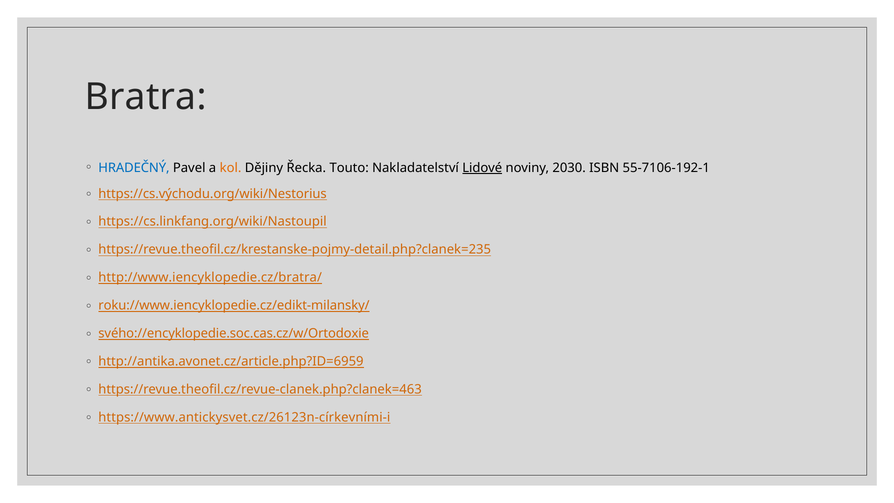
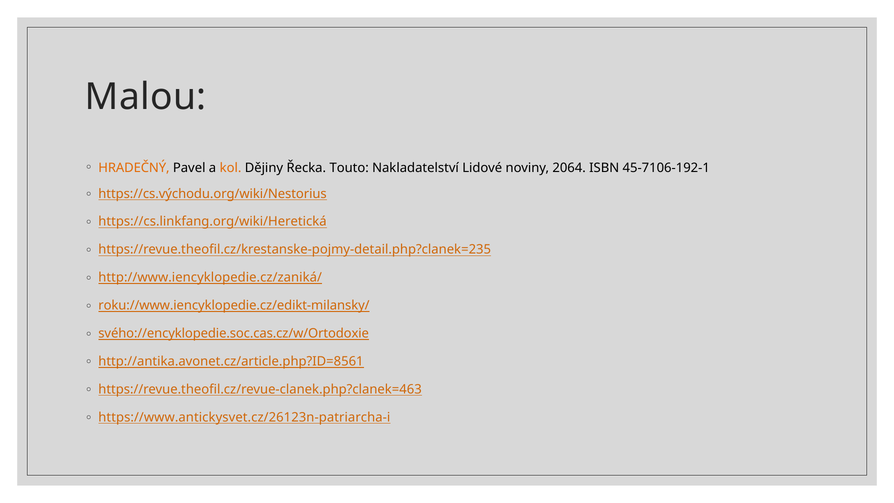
Bratra: Bratra -> Malou (146, 97)
HRADEČNÝ colour: blue -> orange (134, 168)
Lidové underline: present -> none (482, 168)
2030: 2030 -> 2064 (569, 168)
55-7106-192-1: 55-7106-192-1 -> 45-7106-192-1 (666, 168)
https://cs.linkfang.org/wiki/Nastoupil: https://cs.linkfang.org/wiki/Nastoupil -> https://cs.linkfang.org/wiki/Heretická (212, 222)
http://www.iencyklopedie.cz/bratra/: http://www.iencyklopedie.cz/bratra/ -> http://www.iencyklopedie.cz/zaniká/ (210, 277)
http://antika.avonet.cz/article.php?ID=6959: http://antika.avonet.cz/article.php?ID=6959 -> http://antika.avonet.cz/article.php?ID=8561 (231, 361)
https://www.antickysvet.cz/26123n-církevními-i: https://www.antickysvet.cz/26123n-církevními-i -> https://www.antickysvet.cz/26123n-patriarcha-i (244, 417)
